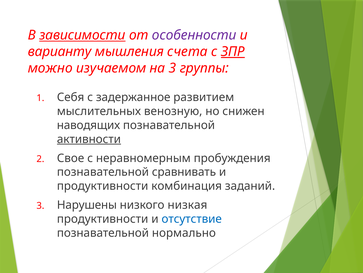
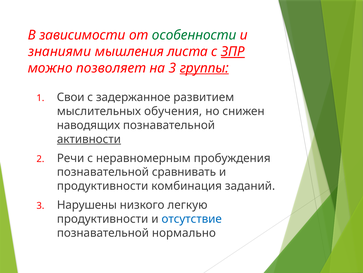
зависимости underline: present -> none (82, 35)
особенности colour: purple -> green (194, 35)
варианту: варианту -> знаниями (60, 51)
счета: счета -> листа (188, 51)
изучаемом: изучаемом -> позволяет (111, 68)
группы underline: none -> present (204, 68)
Себя: Себя -> Свои (71, 97)
венозную: венозную -> обучения (173, 111)
Свое: Свое -> Речи (71, 158)
низкая: низкая -> легкую (187, 205)
